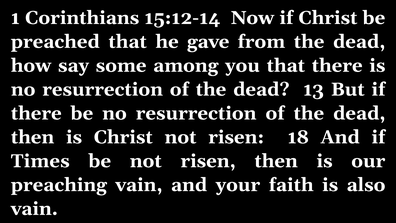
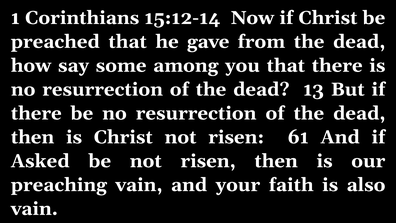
18: 18 -> 61 (298, 137)
Times: Times -> Asked (40, 161)
